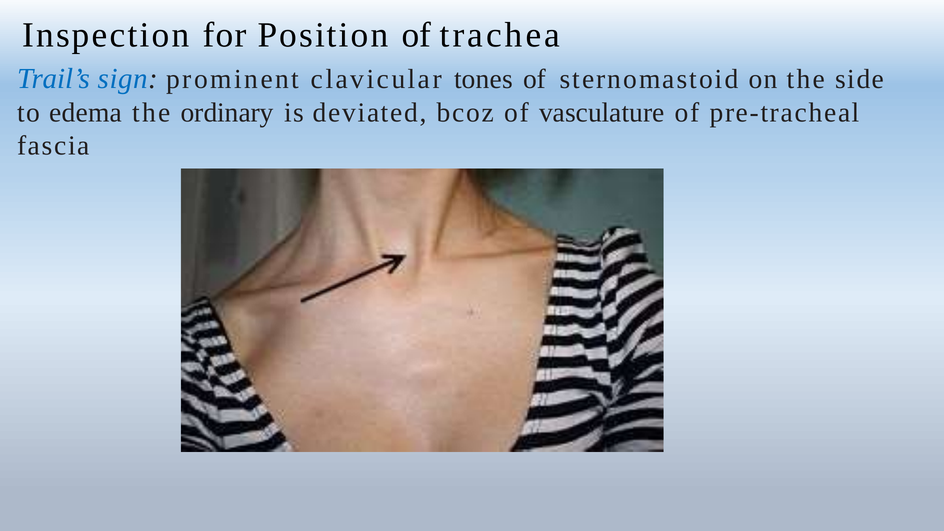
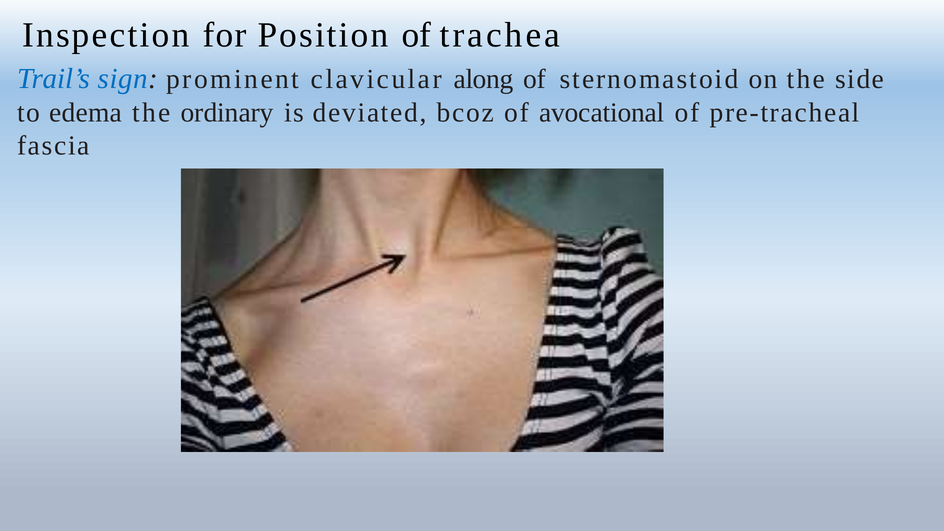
tones: tones -> along (484, 79)
vasculature: vasculature -> avocational (602, 113)
